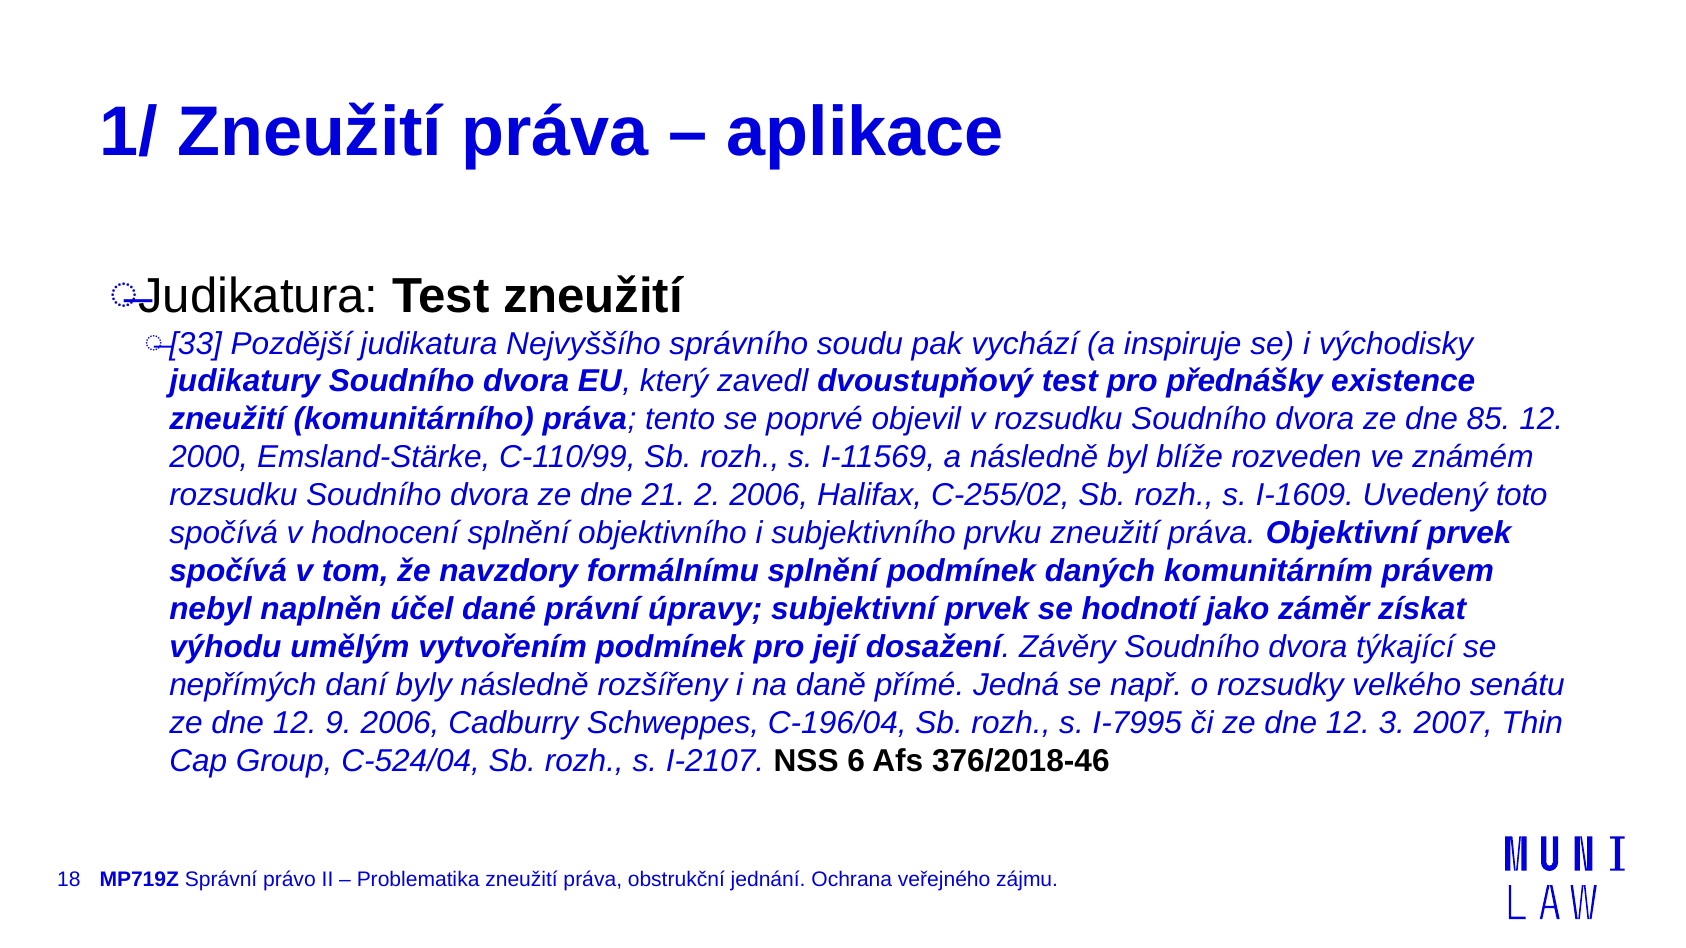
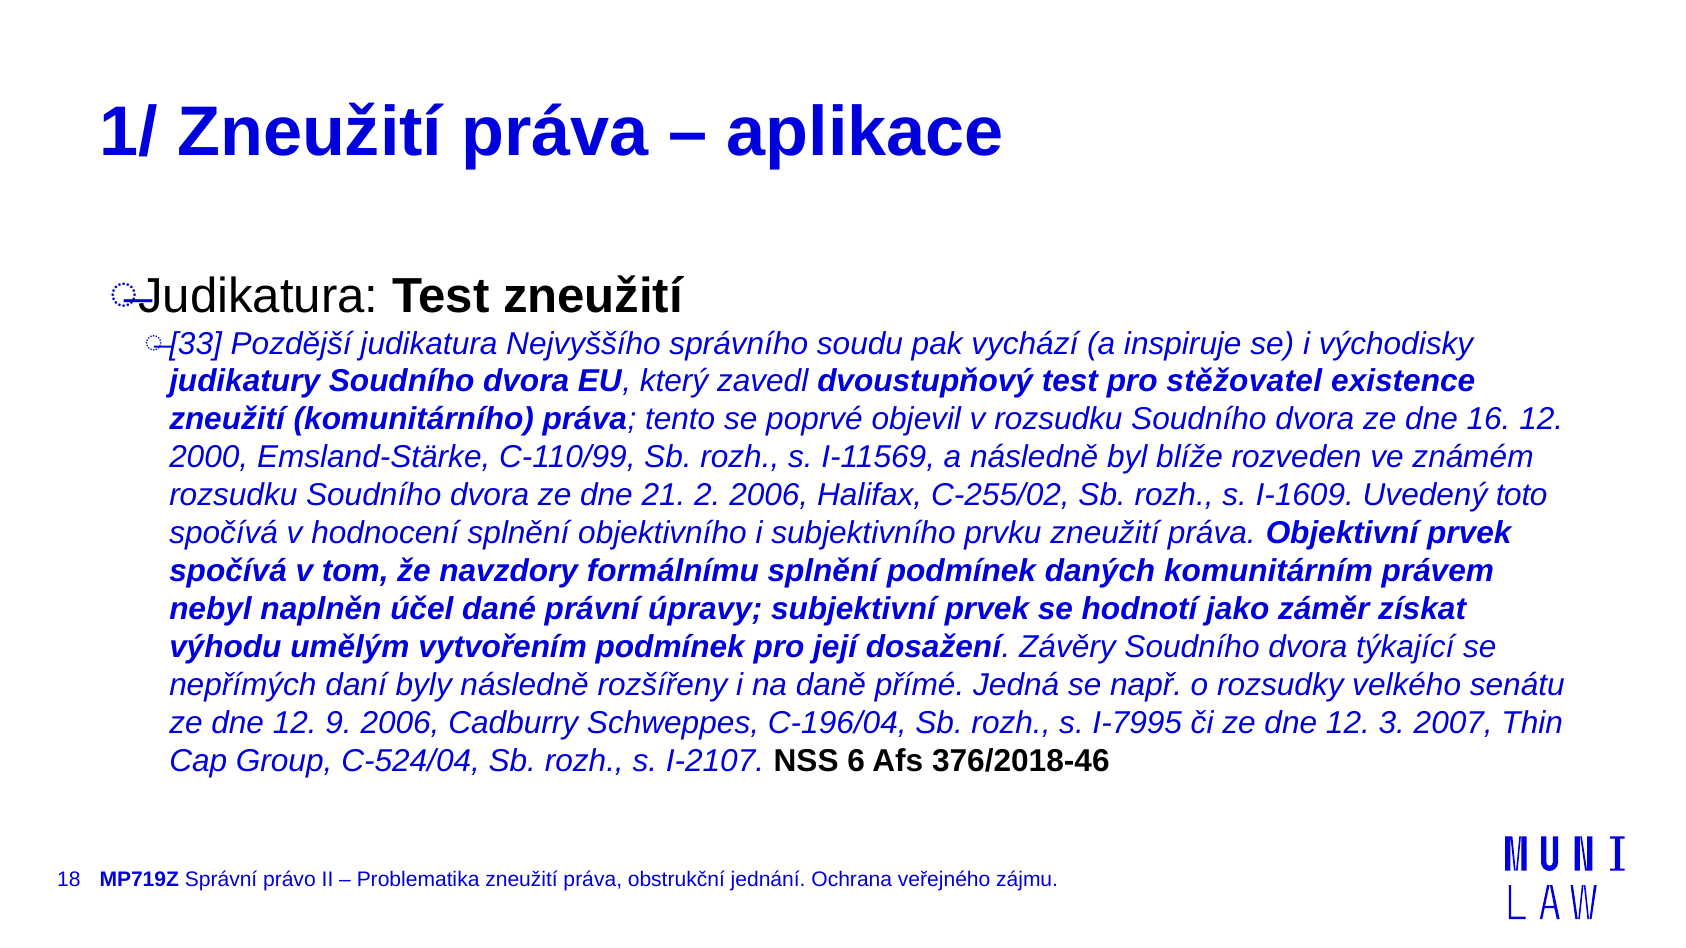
přednášky: přednášky -> stěžovatel (1244, 382)
85: 85 -> 16 (1489, 420)
